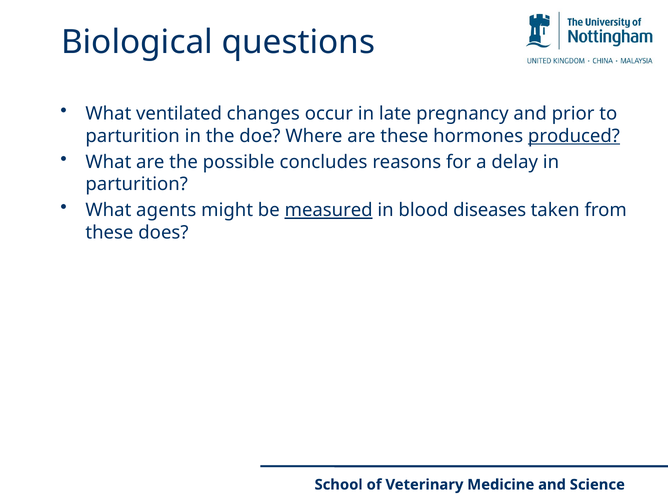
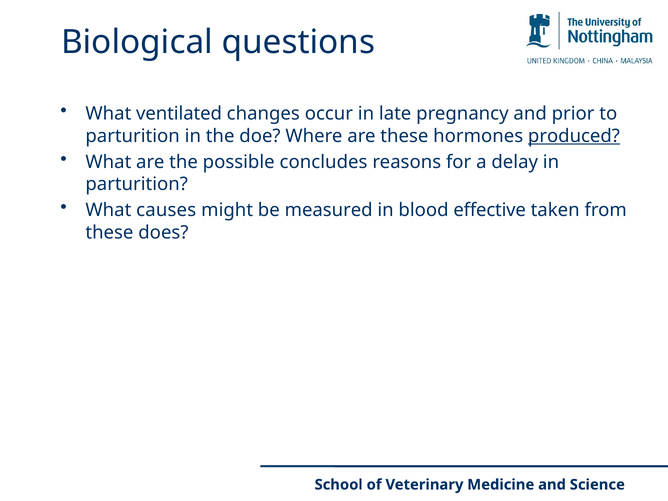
agents: agents -> causes (166, 210)
measured underline: present -> none (329, 210)
diseases: diseases -> effective (490, 210)
